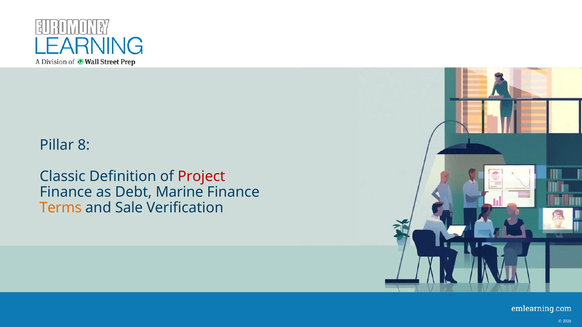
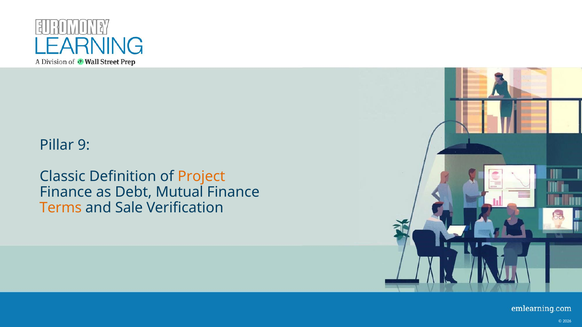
8: 8 -> 9 (84, 145)
Project colour: red -> orange (201, 177)
Marine: Marine -> Mutual (179, 192)
